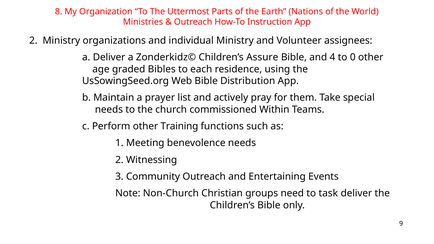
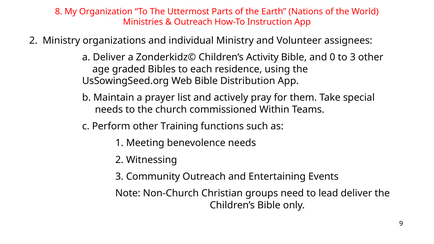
Assure: Assure -> Activity (262, 57)
4: 4 -> 0 (332, 57)
to 0: 0 -> 3 (353, 57)
task: task -> lead (328, 194)
